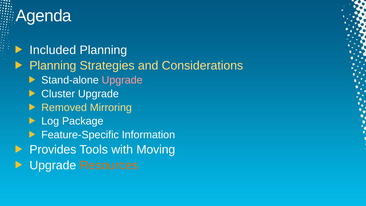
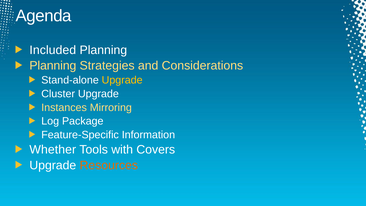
Upgrade colour: pink -> yellow (122, 80)
Removed: Removed -> Instances (64, 107)
Provides: Provides -> Whether (53, 150)
Moving: Moving -> Covers (156, 150)
